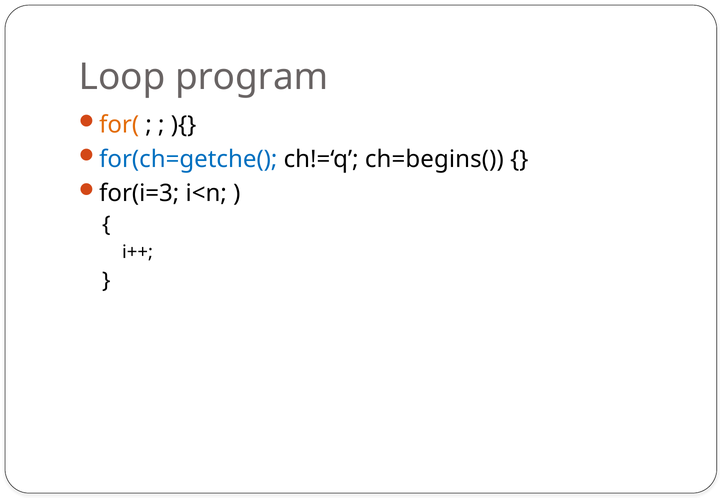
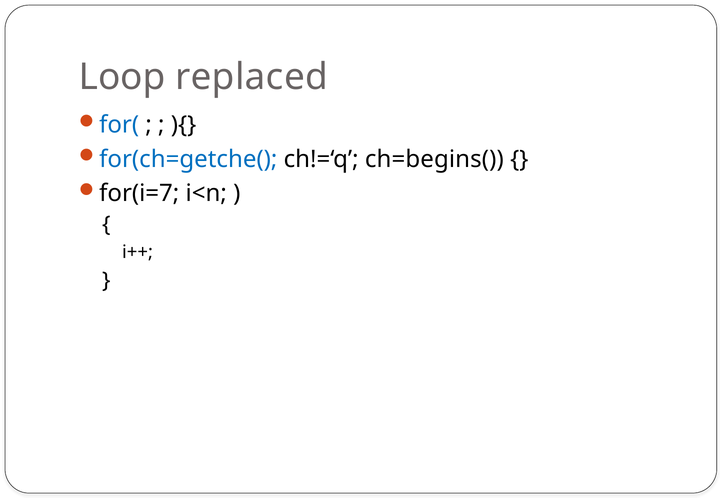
program: program -> replaced (252, 77)
for( colour: orange -> blue (119, 125)
for(i=3: for(i=3 -> for(i=7 (139, 193)
